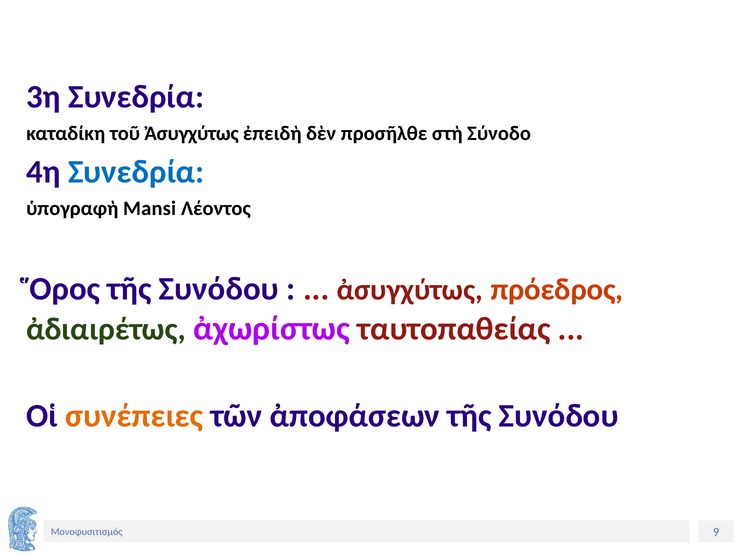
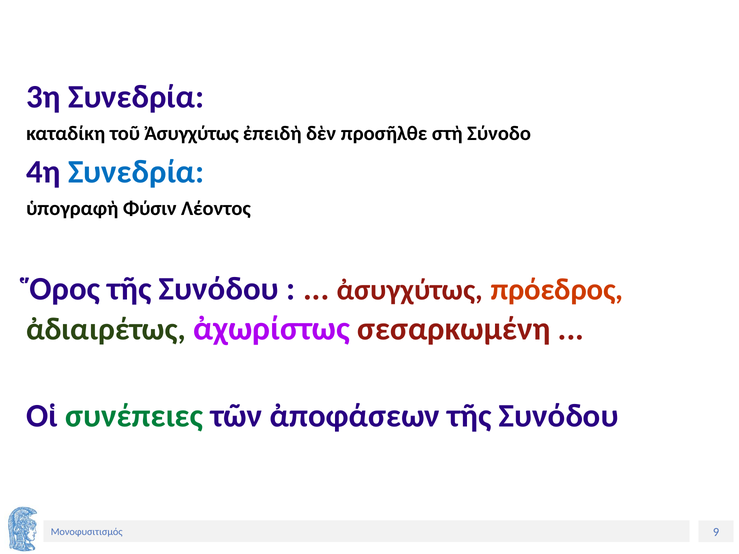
Mansi: Mansi -> Φύσιν (150, 208)
ταυτοπαθείας: ταυτοπαθείας -> σεσαρκωμένη (454, 329)
συνέπειες colour: orange -> green (134, 416)
